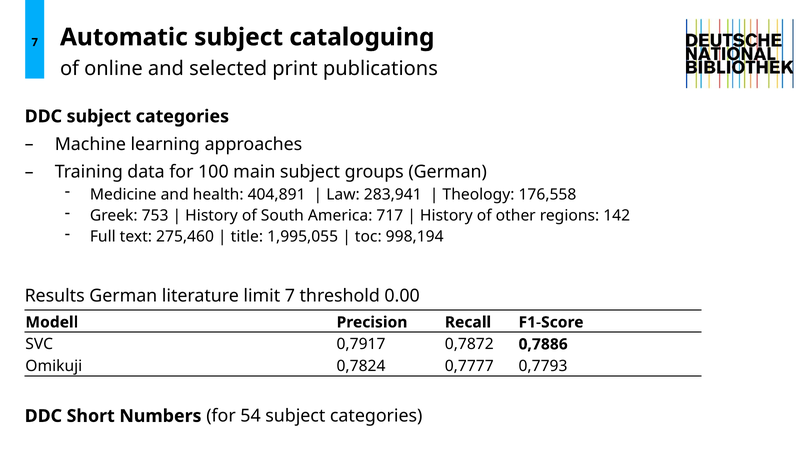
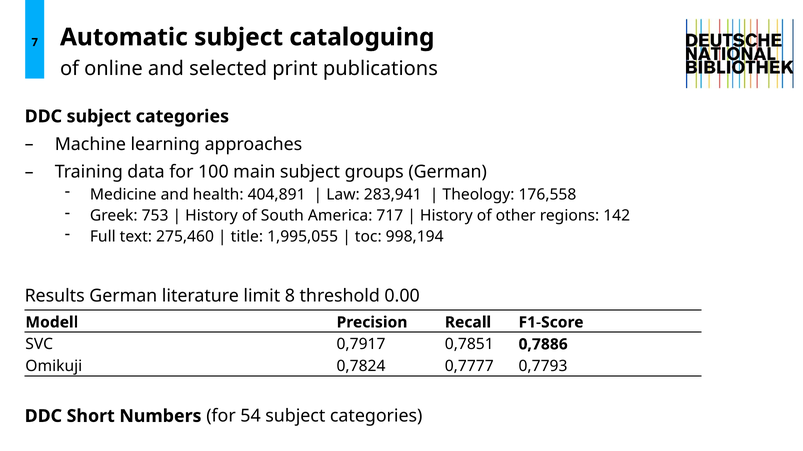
limit 7: 7 -> 8 (290, 296)
0,7872: 0,7872 -> 0,7851 (469, 345)
